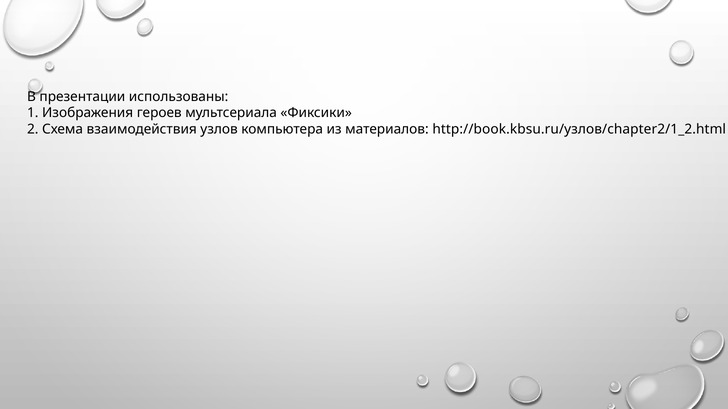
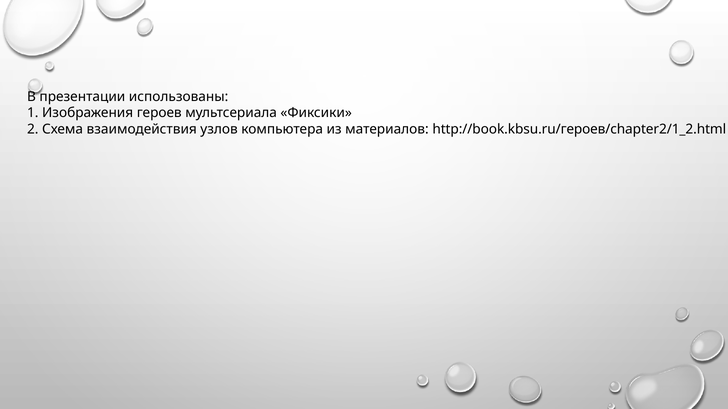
http://book.kbsu.ru/узлов/chapter2/1_2.html: http://book.kbsu.ru/узлов/chapter2/1_2.html -> http://book.kbsu.ru/героев/chapter2/1_2.html (579, 130)
